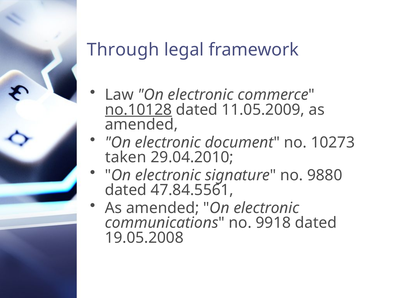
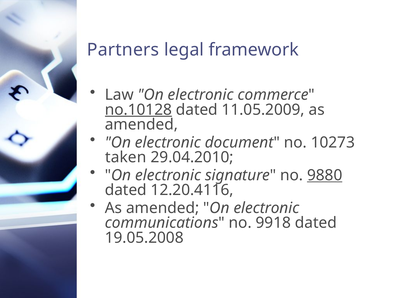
Through: Through -> Partners (123, 50)
9880 underline: none -> present (325, 175)
47.84.5561: 47.84.5561 -> 12.20.4116 (192, 190)
